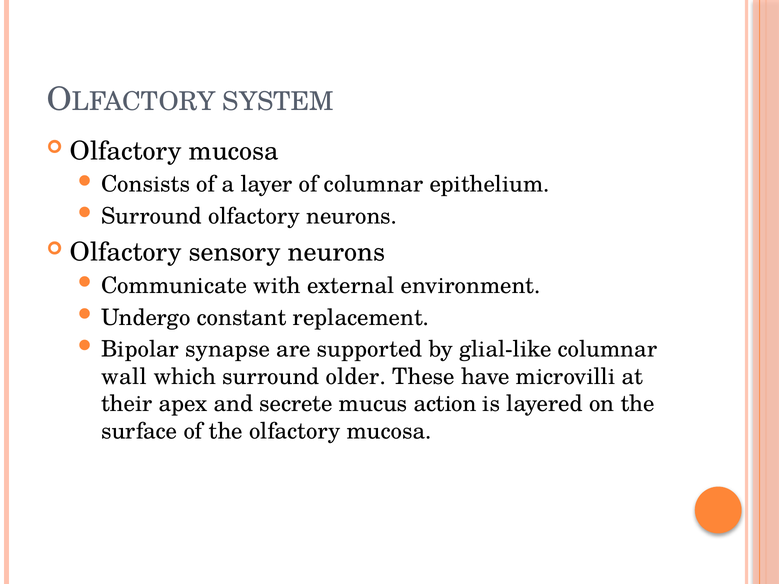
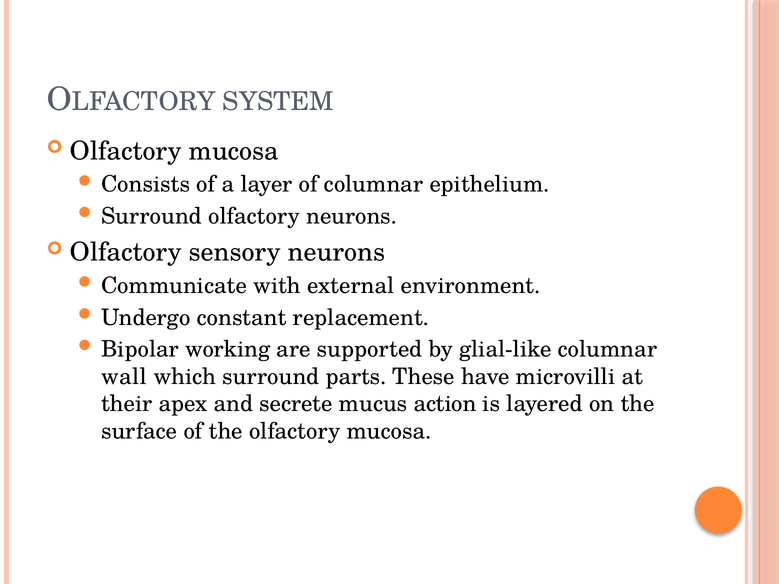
synapse: synapse -> working (228, 349)
older: older -> parts (356, 377)
